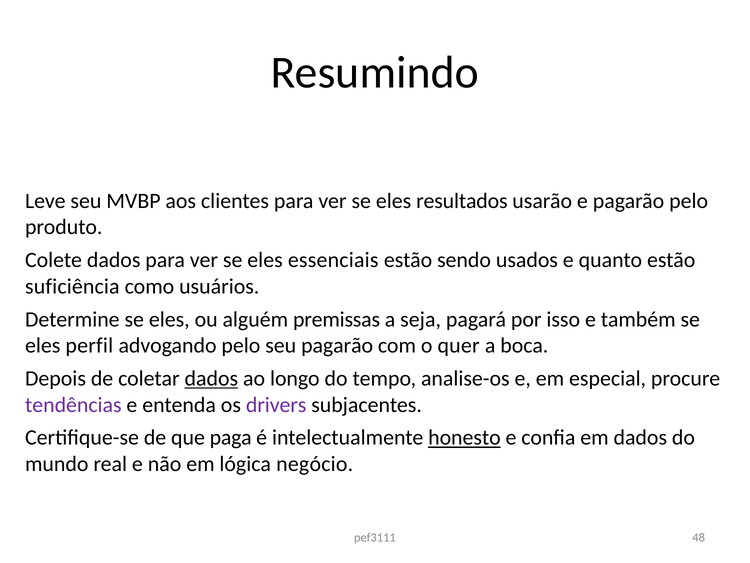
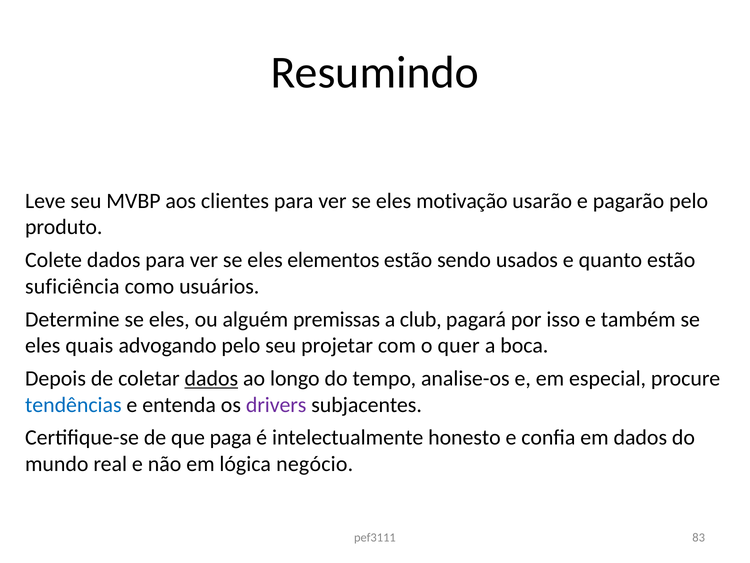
resultados: resultados -> motivação (462, 201)
essenciais: essenciais -> elementos (333, 260)
seja: seja -> club (421, 319)
perfil: perfil -> quais (89, 345)
seu pagarão: pagarão -> projetar (337, 345)
tendências colour: purple -> blue (73, 404)
honesto underline: present -> none (464, 437)
48: 48 -> 83 (699, 537)
